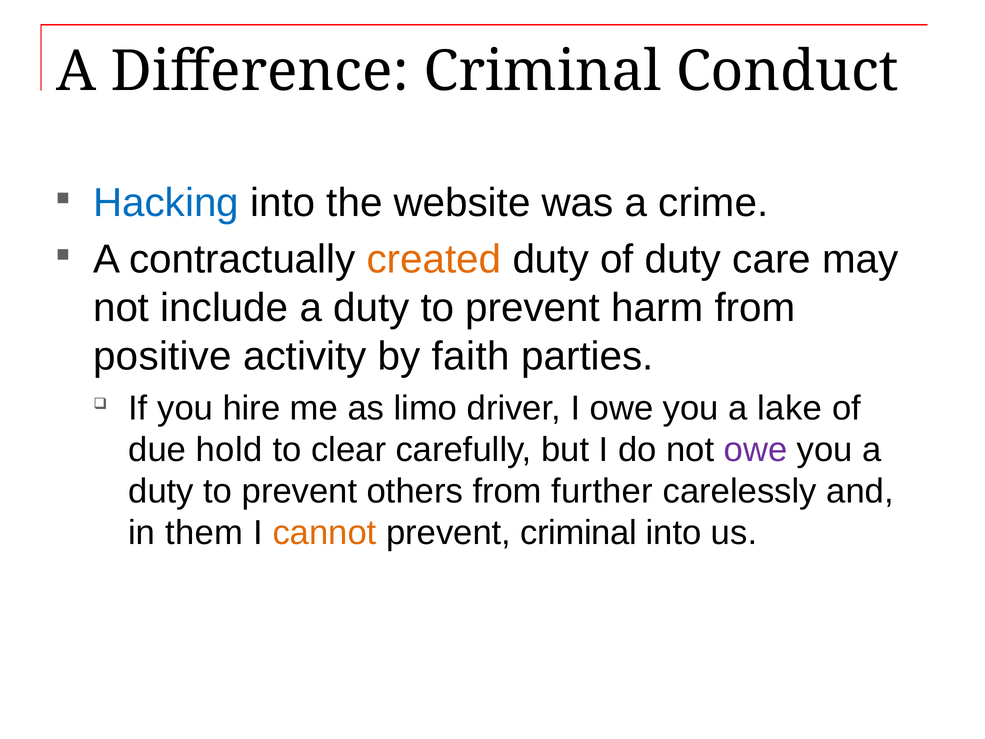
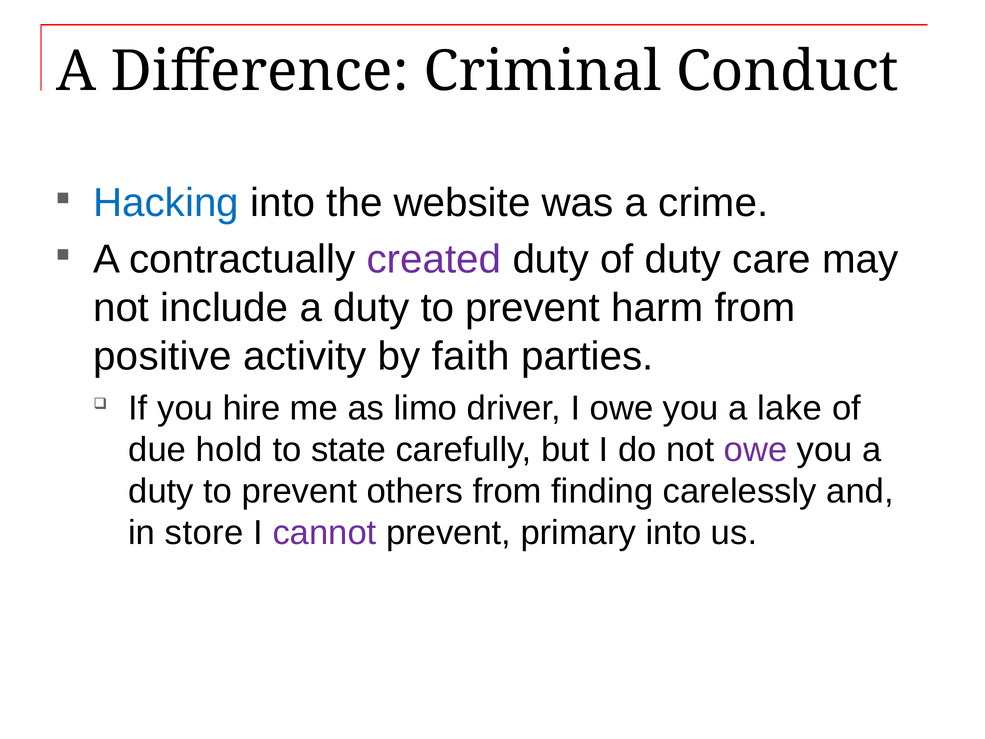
created colour: orange -> purple (434, 260)
clear: clear -> state (349, 450)
further: further -> finding (602, 491)
them: them -> store (204, 533)
cannot colour: orange -> purple (324, 533)
prevent criminal: criminal -> primary (578, 533)
